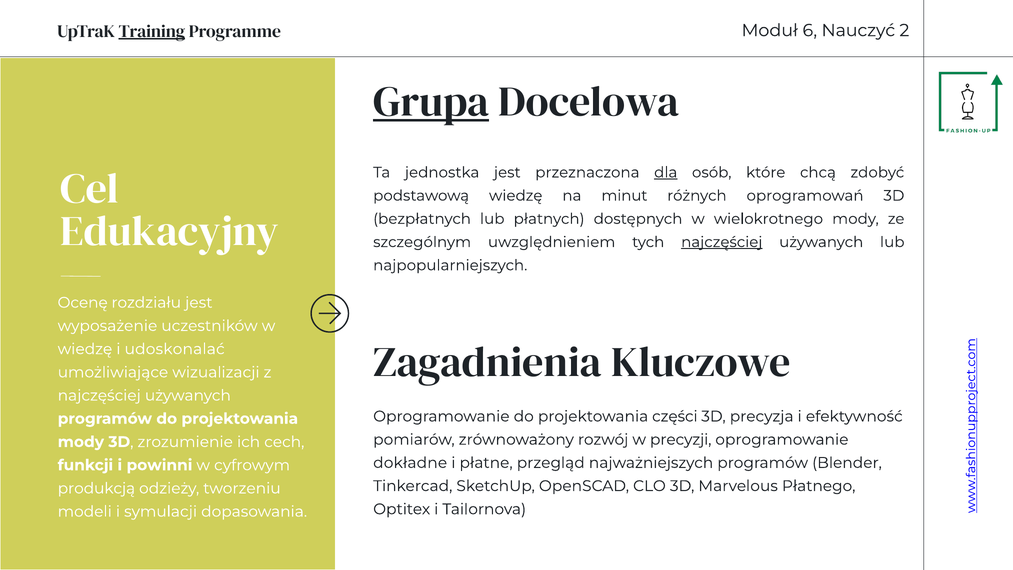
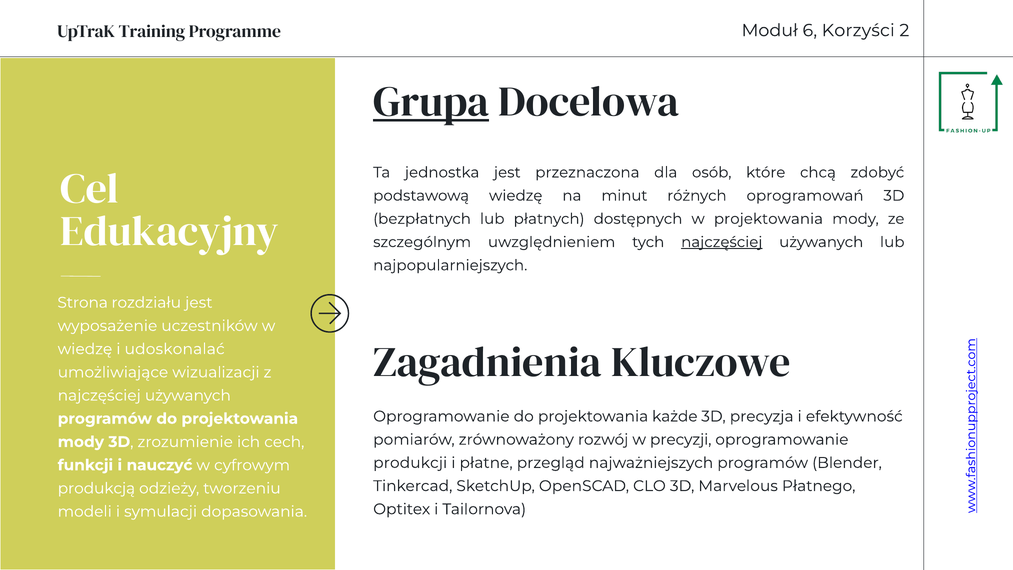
Training underline: present -> none (152, 31)
Nauczyć: Nauczyć -> Korzyści (858, 30)
dla underline: present -> none (666, 172)
w wielokrotnego: wielokrotnego -> projektowania (768, 219)
Ocenę: Ocenę -> Strona (83, 303)
części: części -> każde (675, 416)
dokładne: dokładne -> produkcji (410, 463)
powinni: powinni -> nauczyć (160, 465)
